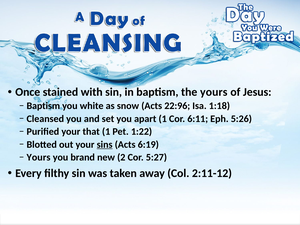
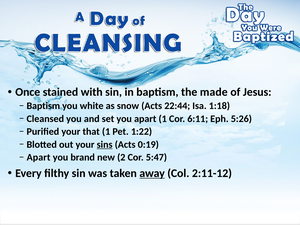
the yours: yours -> made (214, 92)
22:96: 22:96 -> 22:44 (177, 106)
6:19: 6:19 -> 0:19 (148, 145)
Yours: Yours -> Apart (39, 157)
5:27: 5:27 -> 5:47 (156, 157)
away underline: none -> present (152, 173)
